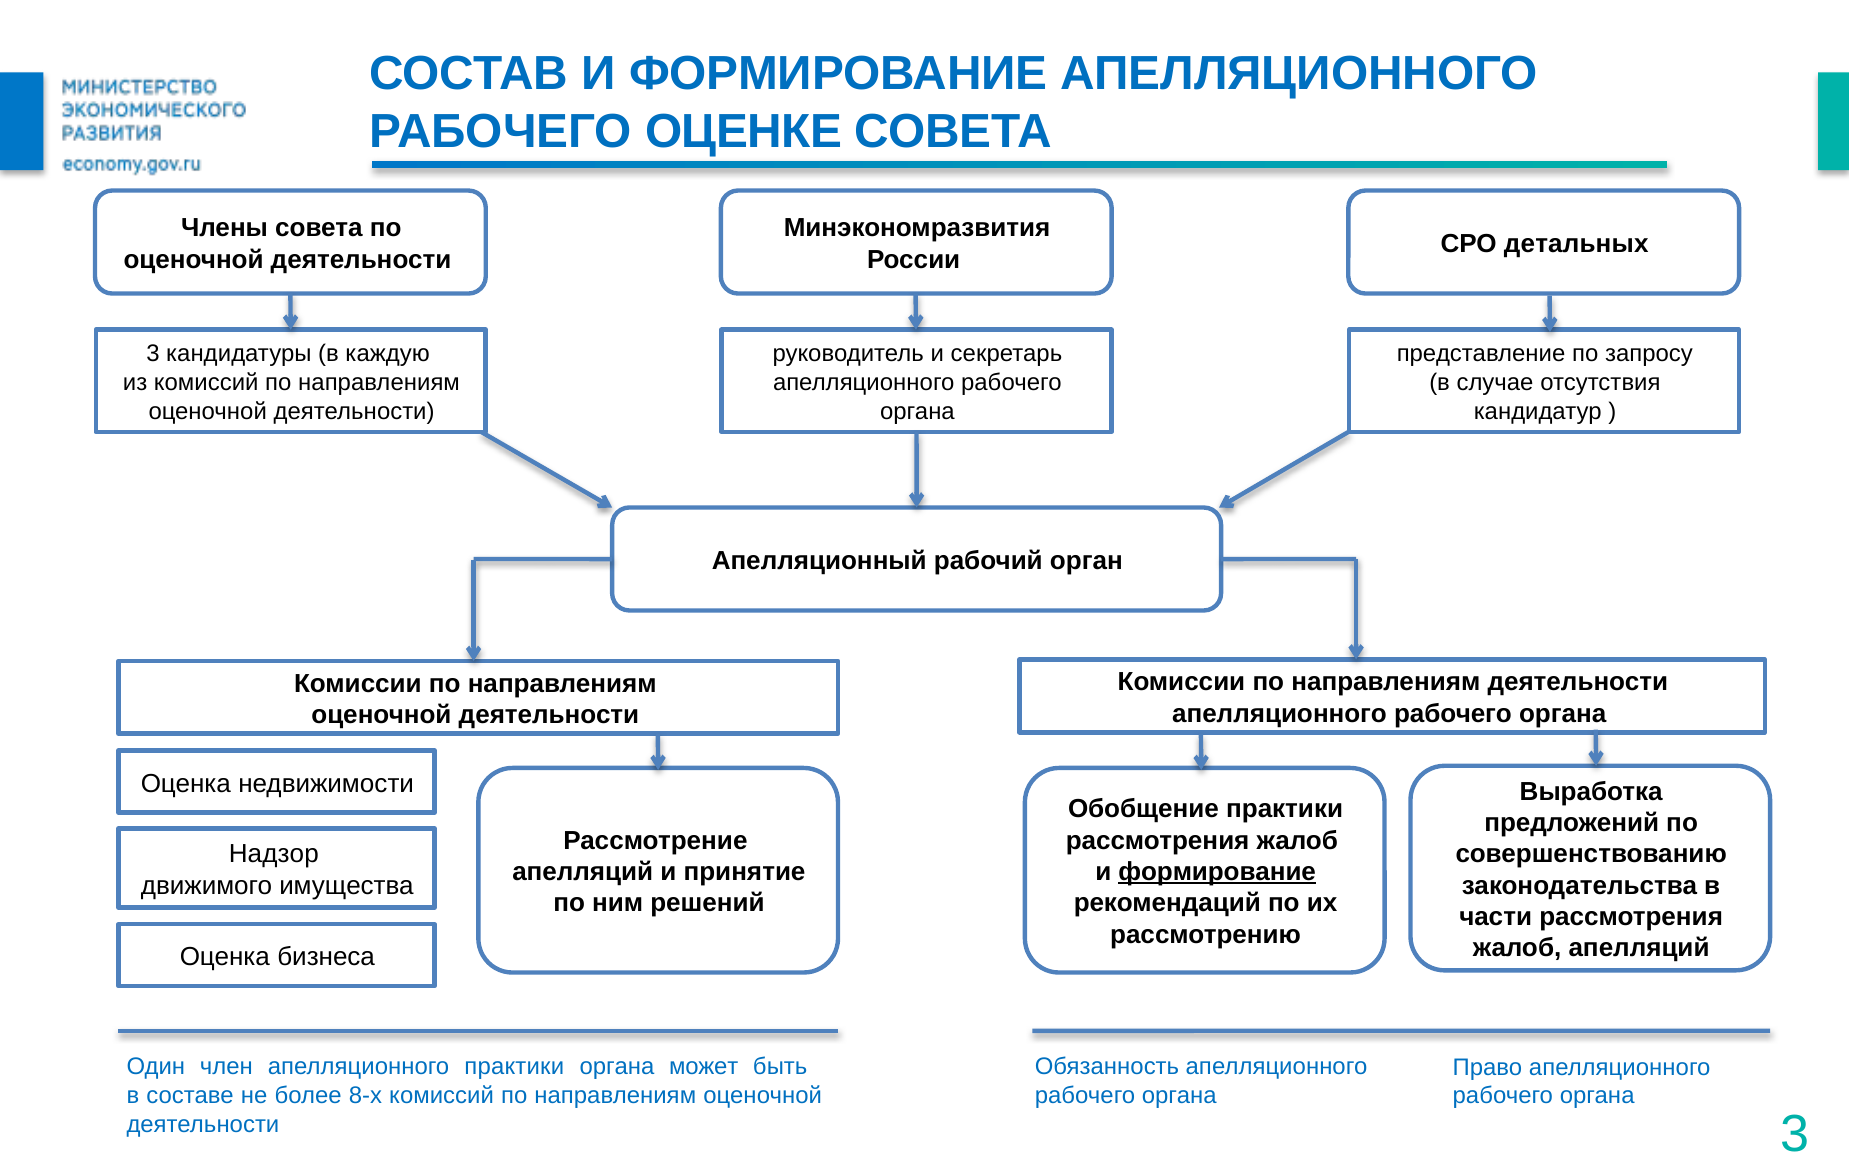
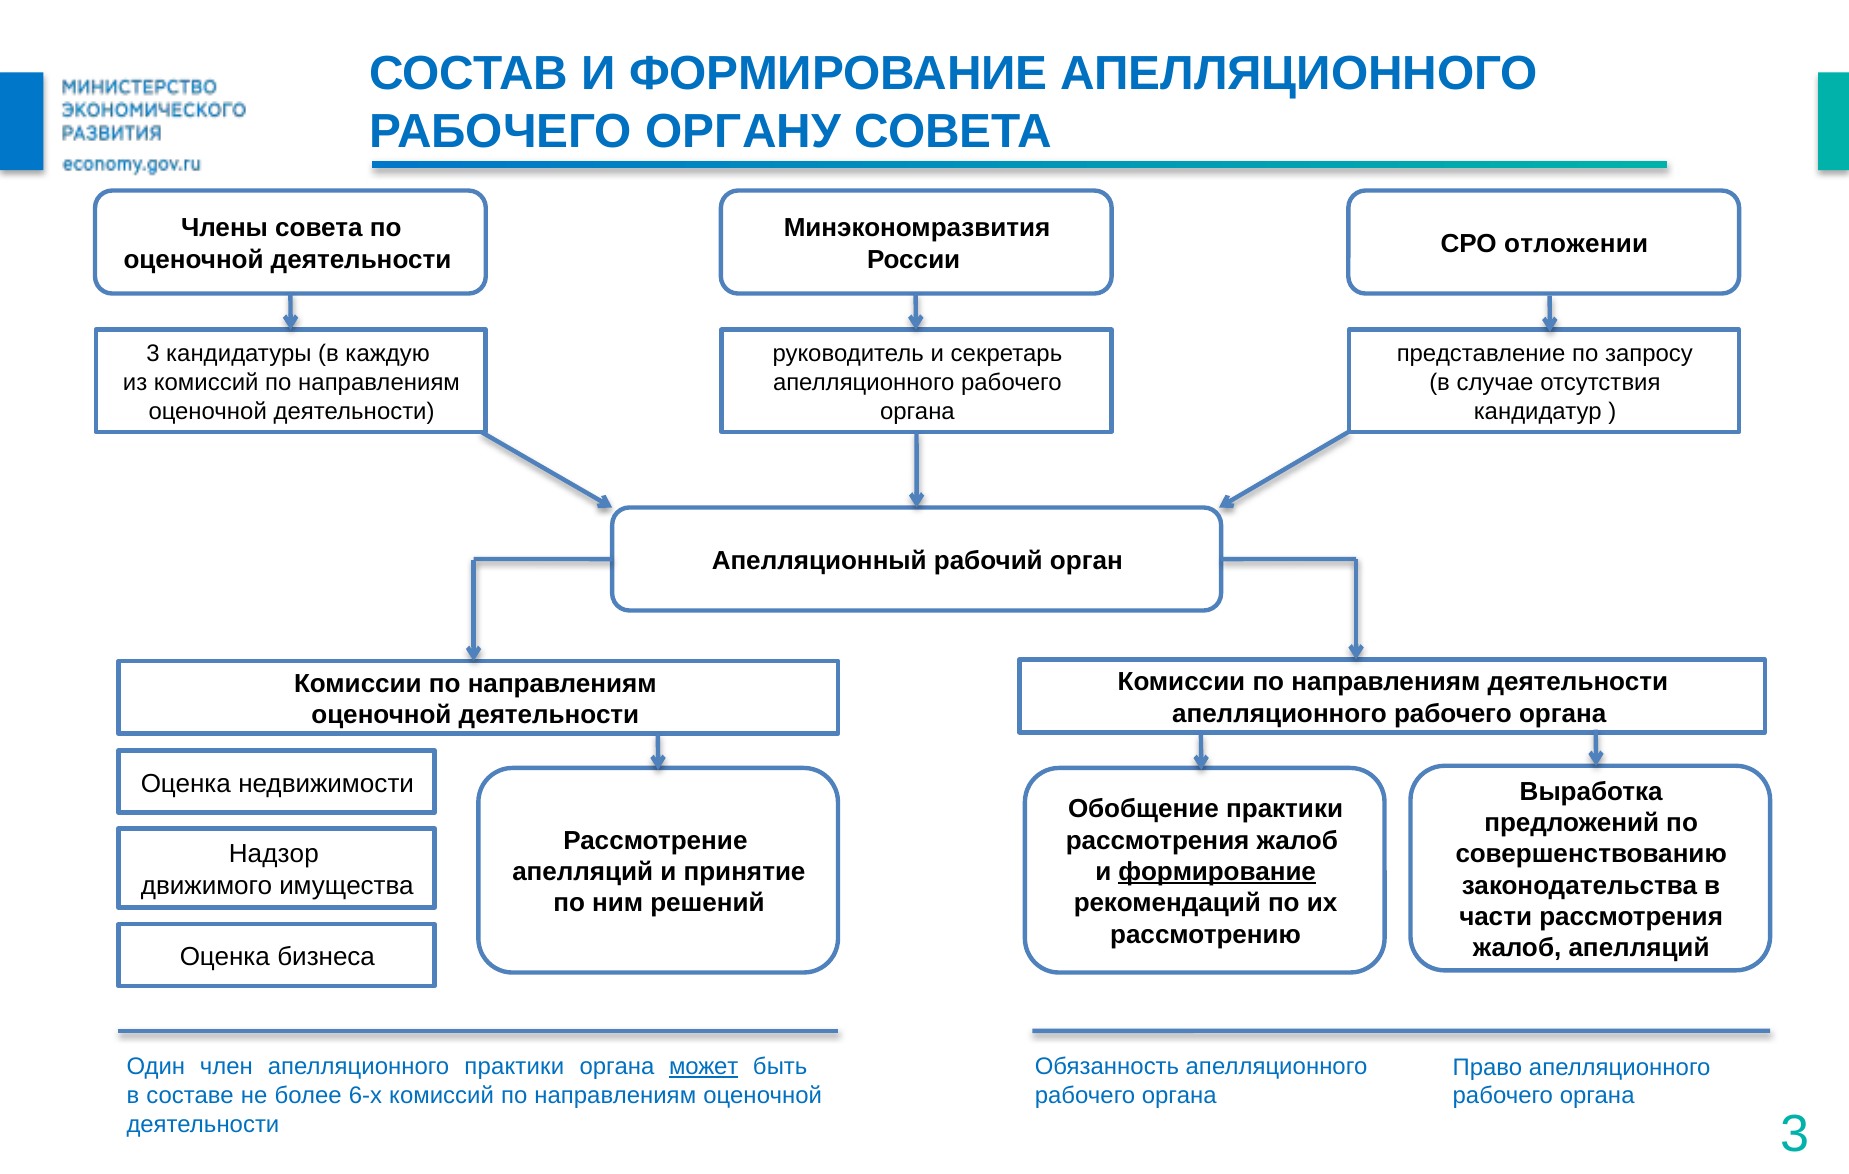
ОЦЕНКЕ: ОЦЕНКЕ -> ОРГАНУ (743, 132)
детальных: детальных -> отложении (1576, 244)
может underline: none -> present (704, 1067)
8-х: 8-х -> 6-х (366, 1095)
